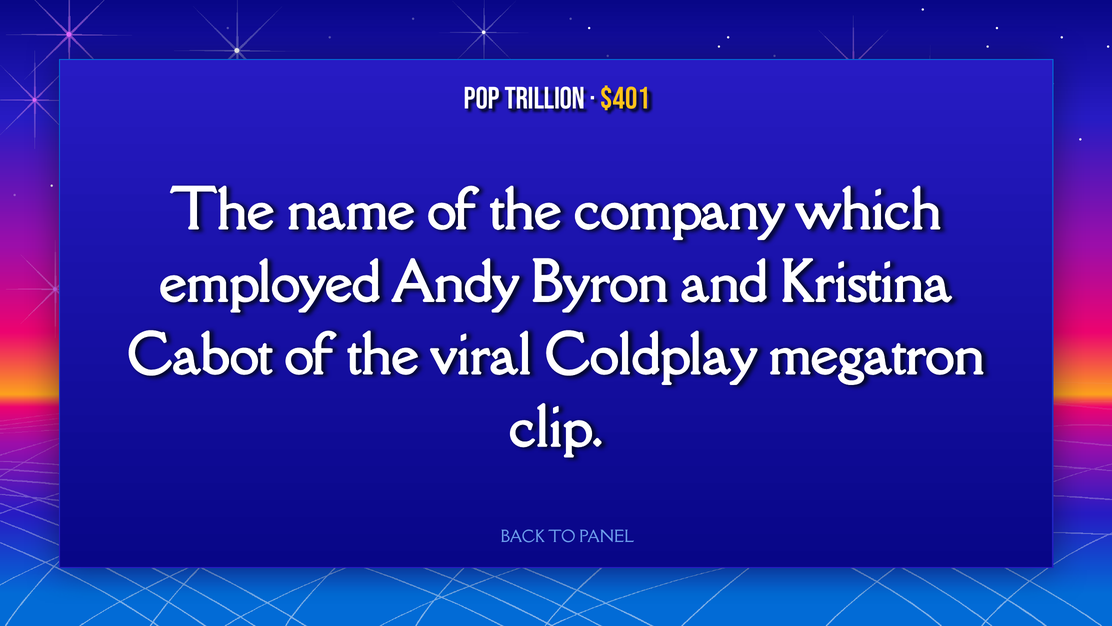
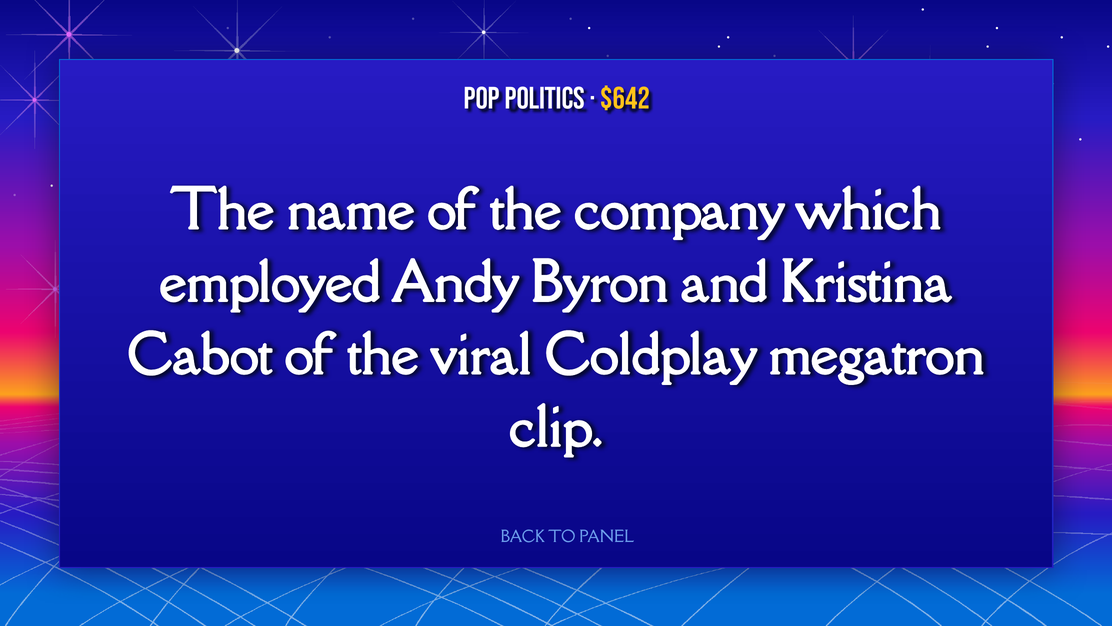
Trillion: Trillion -> Politics (545, 99)
$401: $401 -> $642 (625, 99)
